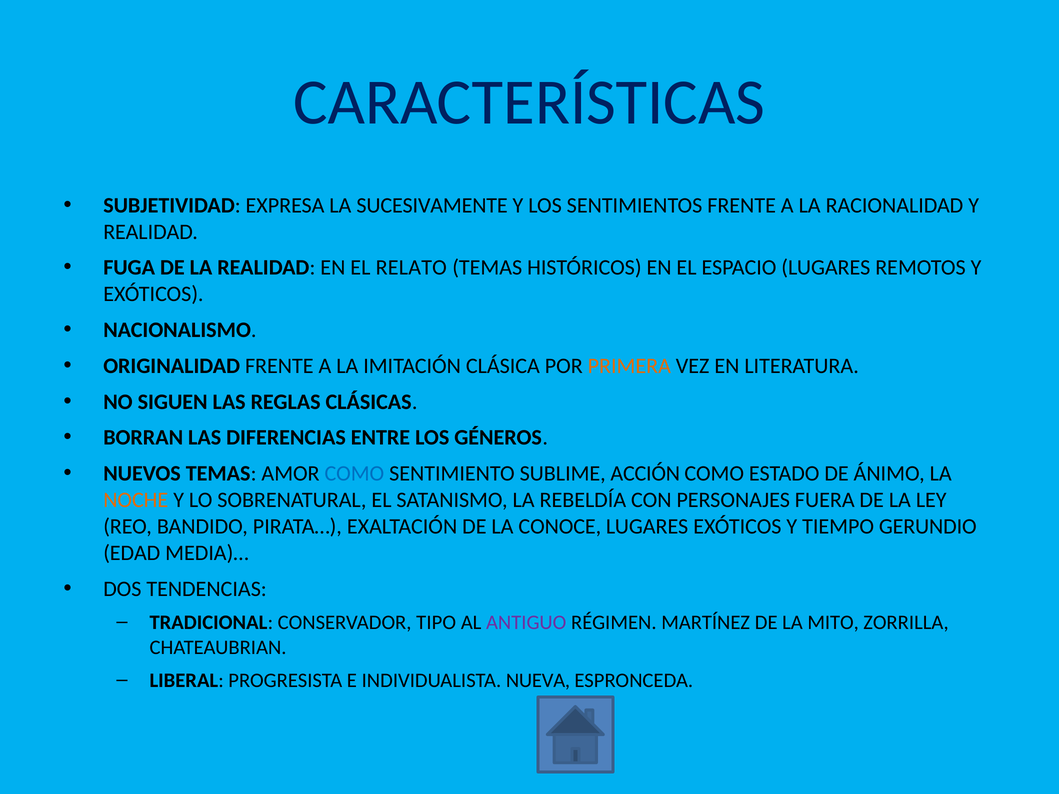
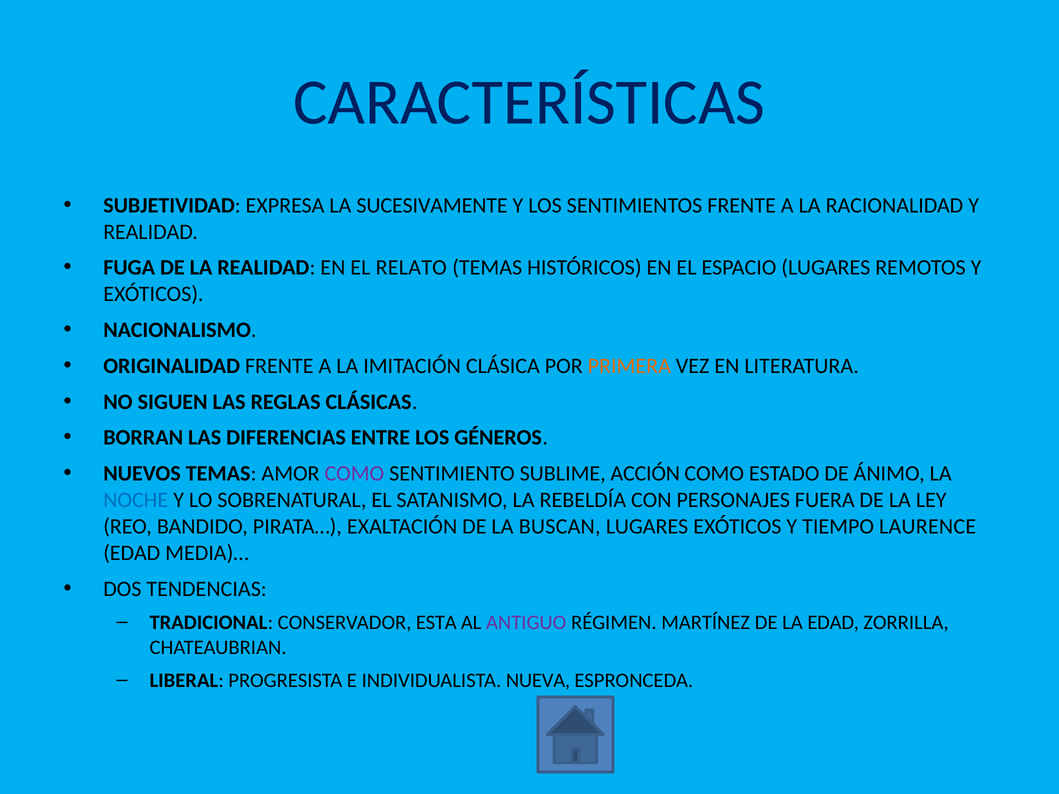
COMO colour: blue -> purple (354, 474)
NOCHE colour: orange -> blue (136, 500)
CONOCE: CONOCE -> BUSCAN (560, 527)
GERUNDIO: GERUNDIO -> LAURENCE (928, 527)
TIPO: TIPO -> ESTA (436, 623)
LA MITO: MITO -> EDAD (833, 623)
